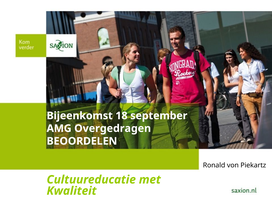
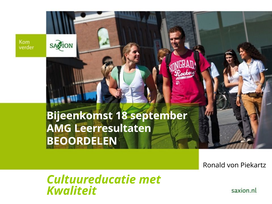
Overgedragen: Overgedragen -> Leerresultaten (113, 128)
